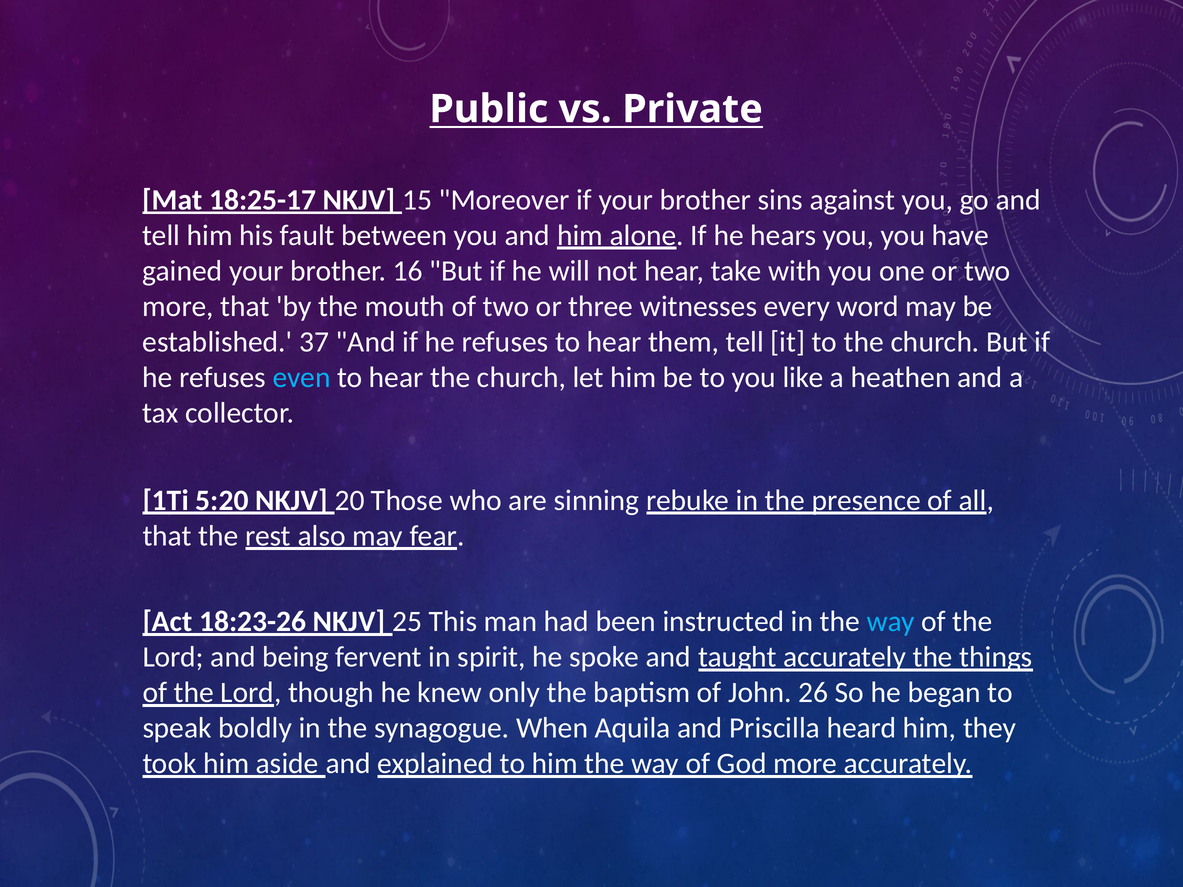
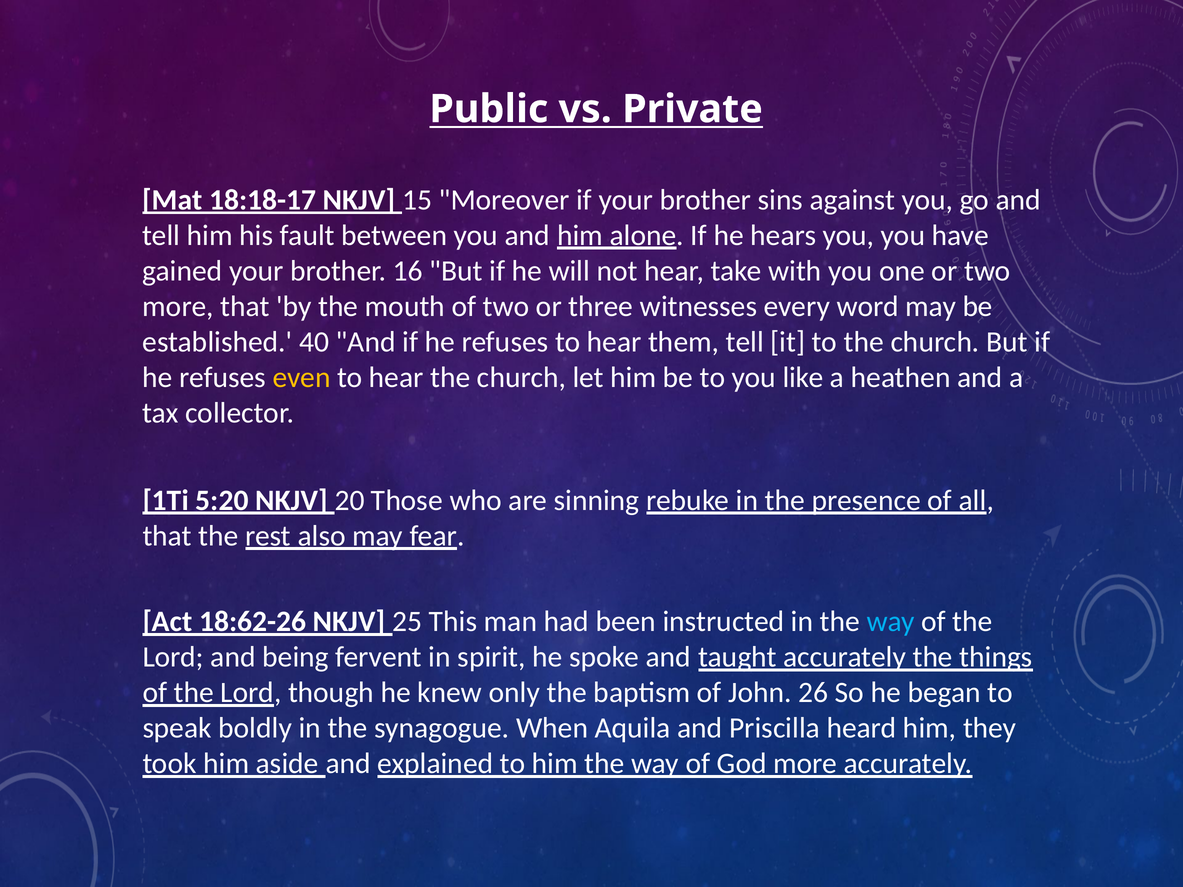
18:25-17: 18:25-17 -> 18:18-17 (263, 200)
37: 37 -> 40 (314, 342)
even colour: light blue -> yellow (302, 377)
18:23-26: 18:23-26 -> 18:62-26 (253, 622)
